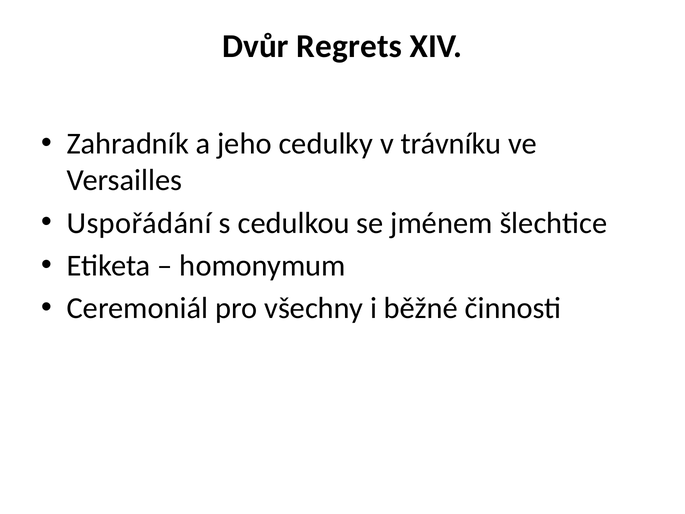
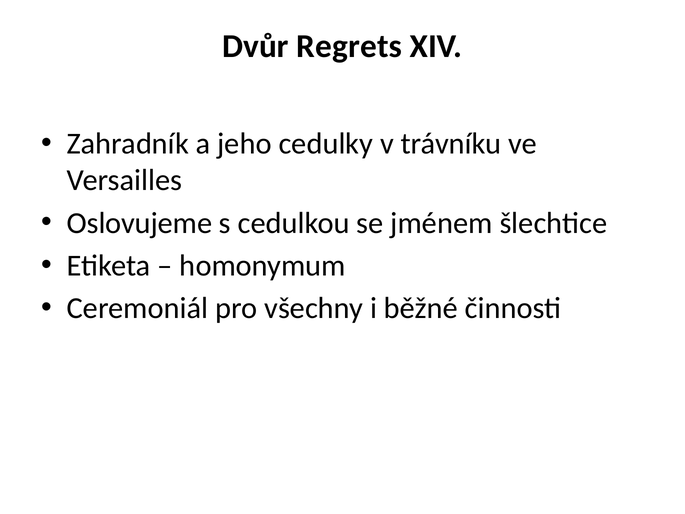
Uspořádání: Uspořádání -> Oslovujeme (140, 223)
